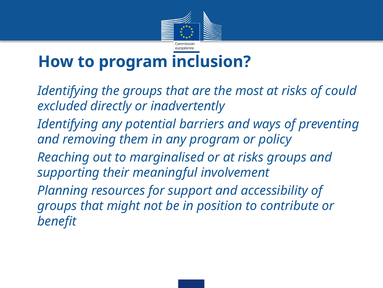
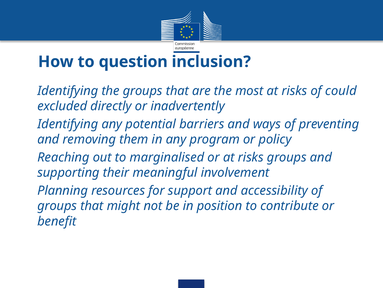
to program: program -> question (133, 62)
